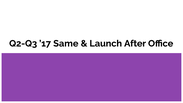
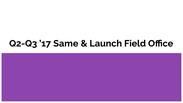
After: After -> Field (135, 43)
